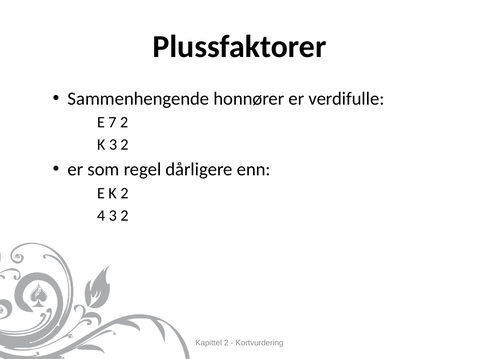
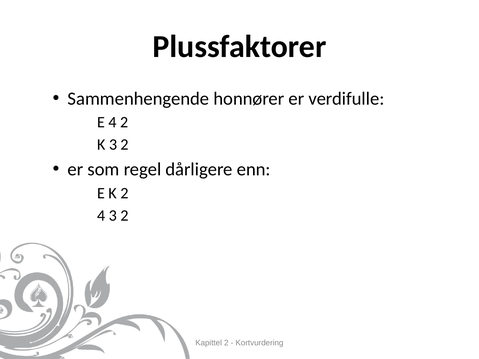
7: 7 -> 4 (112, 122)
